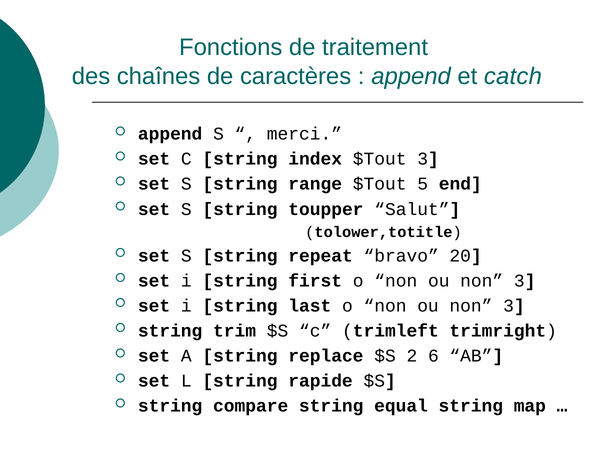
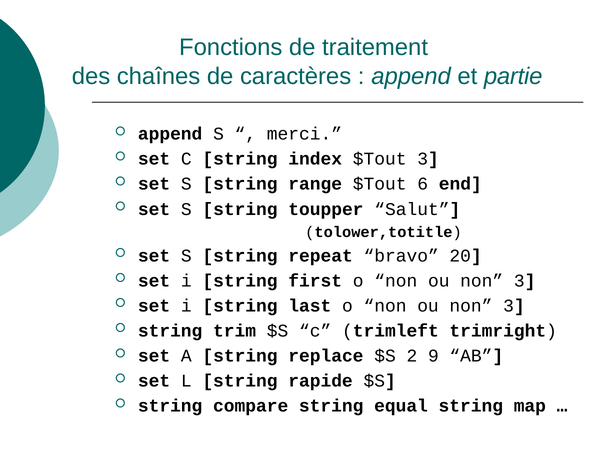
catch: catch -> partie (513, 76)
5: 5 -> 6 (423, 184)
6: 6 -> 9 (433, 356)
